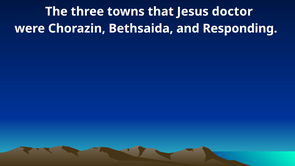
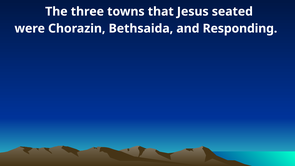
doctor: doctor -> seated (232, 12)
